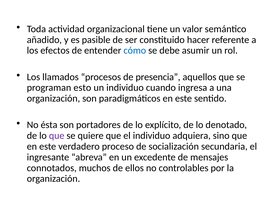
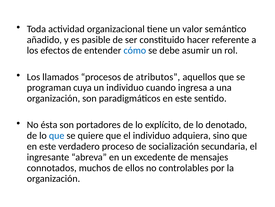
presencia: presencia -> atributos (158, 77)
esto: esto -> cuya (82, 87)
que colour: purple -> blue (57, 135)
